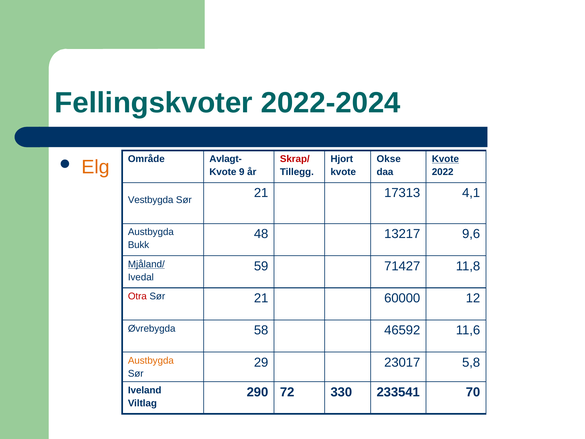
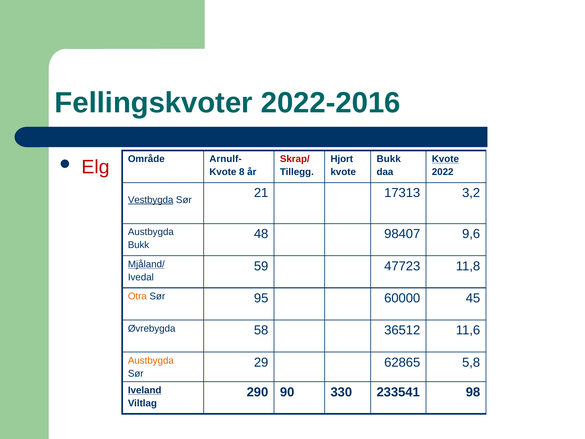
2022-2024: 2022-2024 -> 2022-2016 (331, 103)
Okse: Okse -> Bukk (389, 159)
Elg colour: orange -> red (95, 167)
Avlagt-: Avlagt- -> Arnulf- (226, 159)
9: 9 -> 8 (242, 172)
4,1: 4,1 -> 3,2 (471, 193)
Vestbygda underline: none -> present (151, 200)
13217: 13217 -> 98407 (402, 234)
71427: 71427 -> 47723 (402, 266)
Otra colour: red -> orange (137, 296)
21: 21 -> 95 (261, 298)
12: 12 -> 45 (473, 298)
46592: 46592 -> 36512 (402, 330)
23017: 23017 -> 62865 (402, 362)
Iveland underline: none -> present (145, 390)
72: 72 -> 90 (287, 392)
70: 70 -> 98 (473, 392)
